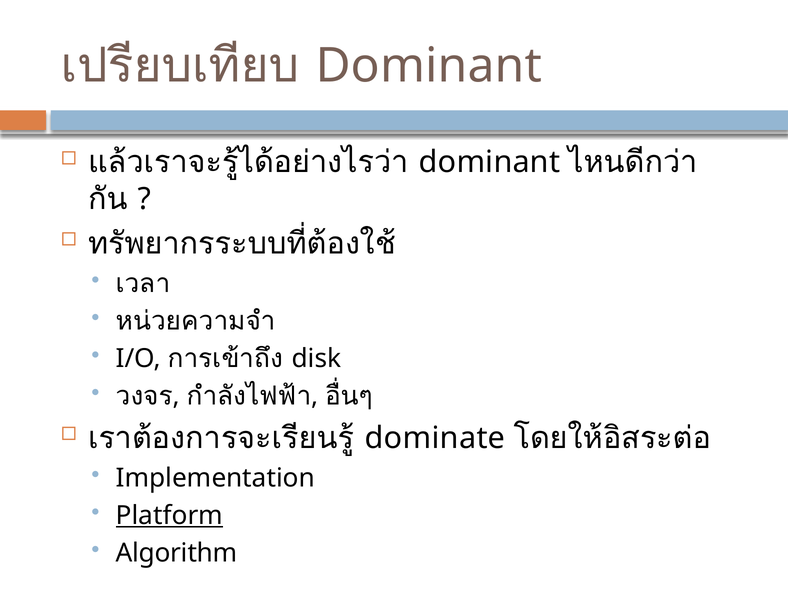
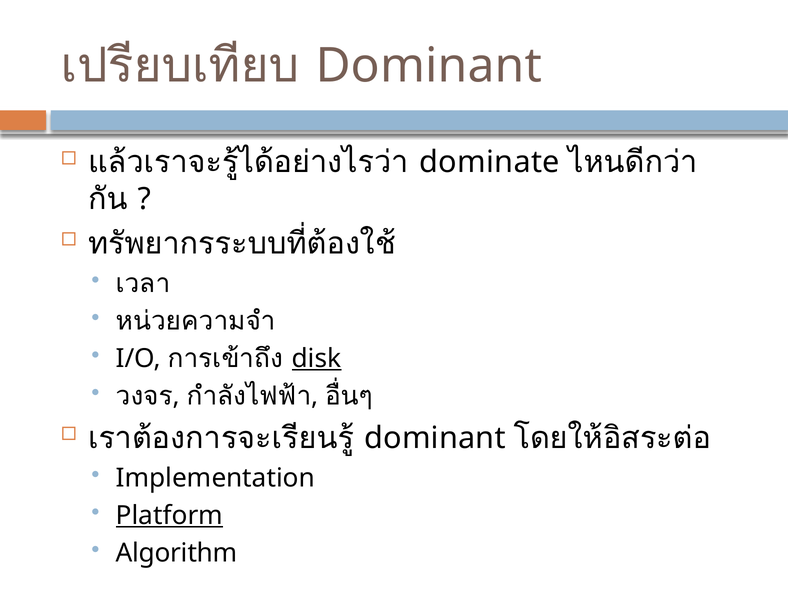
dominant: dominant -> dominate (489, 162)
disk underline: none -> present (317, 359)
dominate: dominate -> dominant (435, 438)
